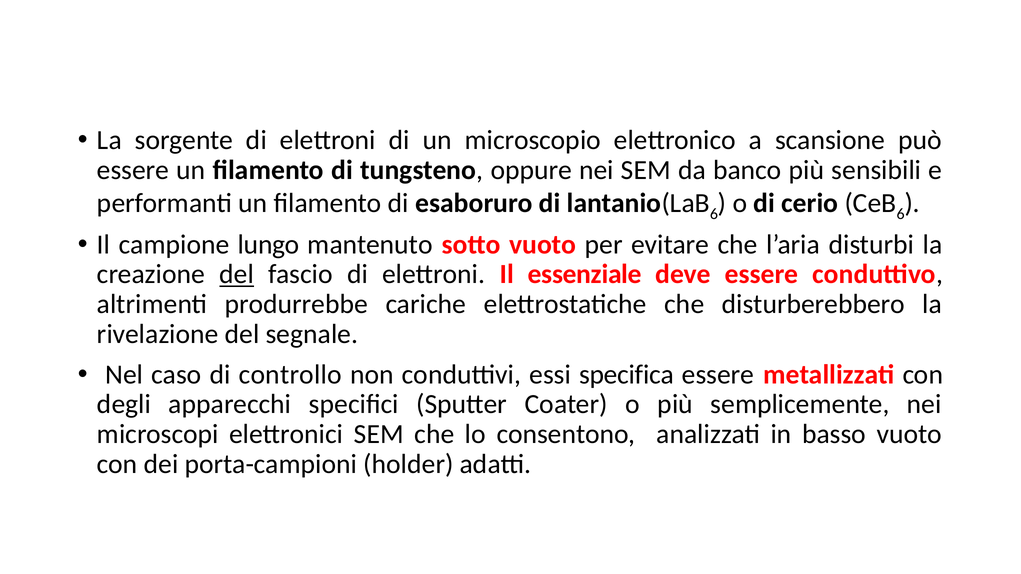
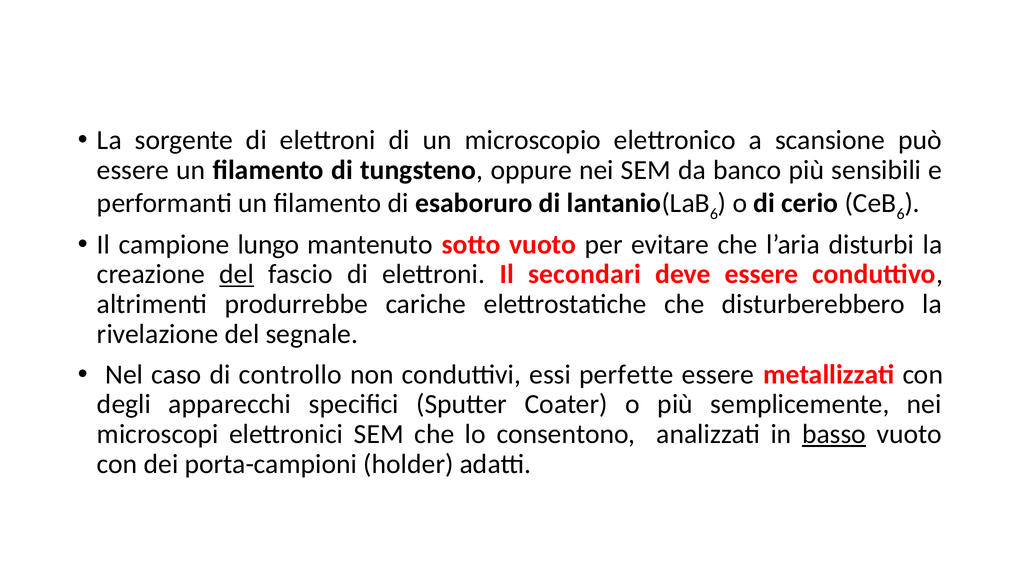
essenziale: essenziale -> secondari (585, 275)
specifica: specifica -> perfette (626, 375)
basso underline: none -> present (834, 434)
